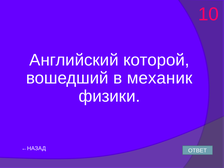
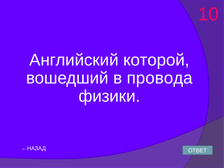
механик: механик -> провода (160, 78)
